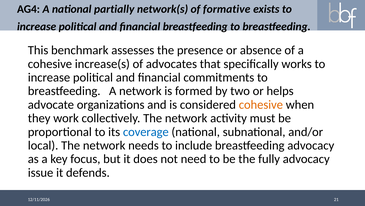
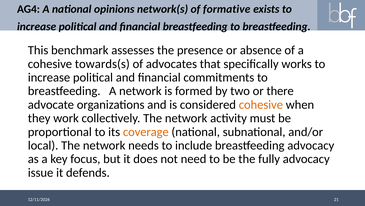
partially: partially -> opinions (114, 9)
increase(s: increase(s -> towards(s (102, 64)
helps: helps -> there (280, 91)
coverage colour: blue -> orange (146, 131)
